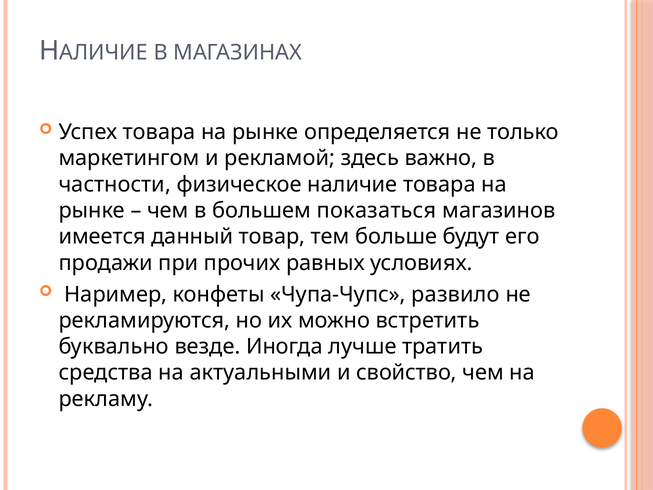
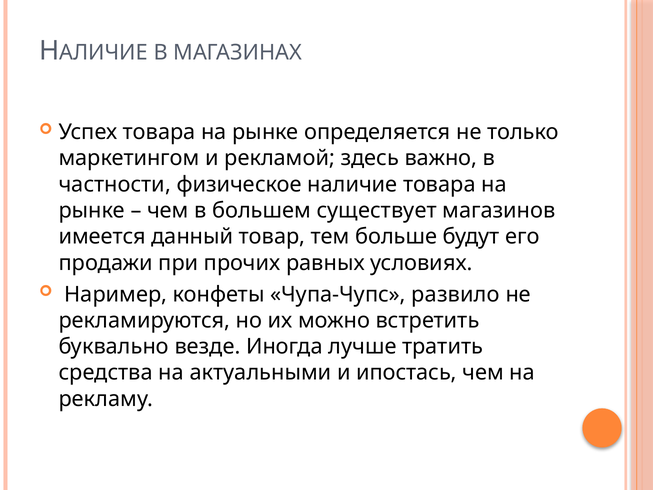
показаться: показаться -> существует (377, 210)
свойство: свойство -> ипостась (407, 373)
